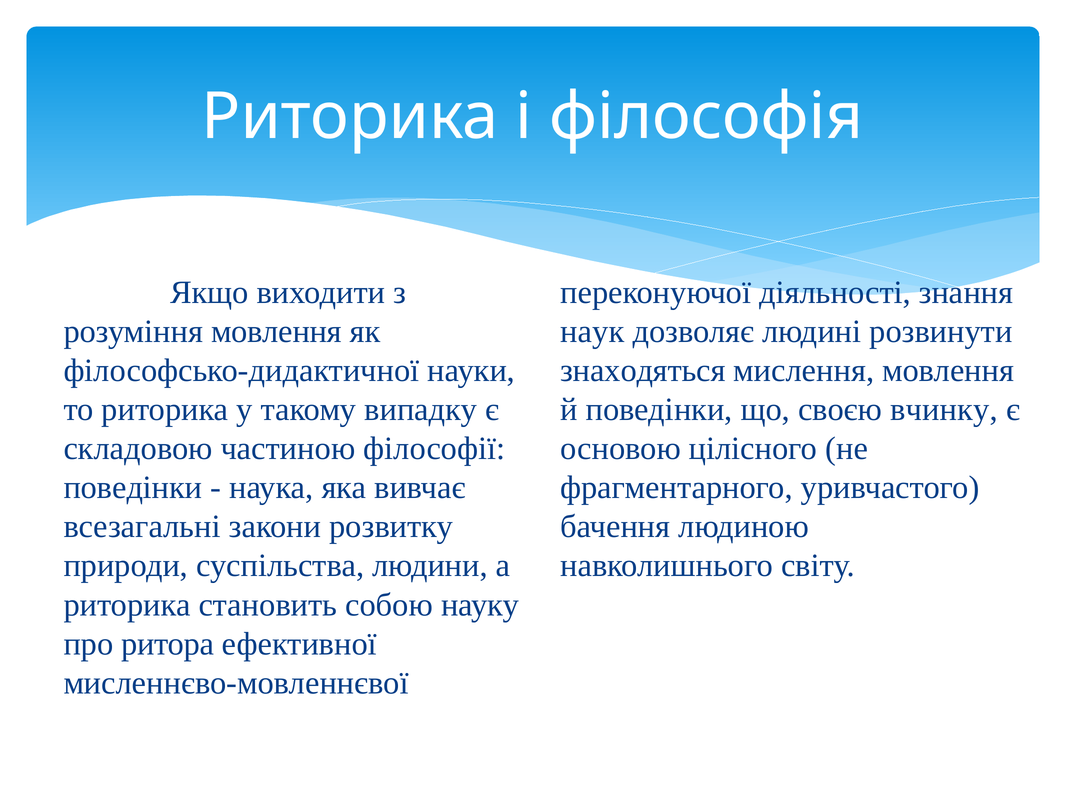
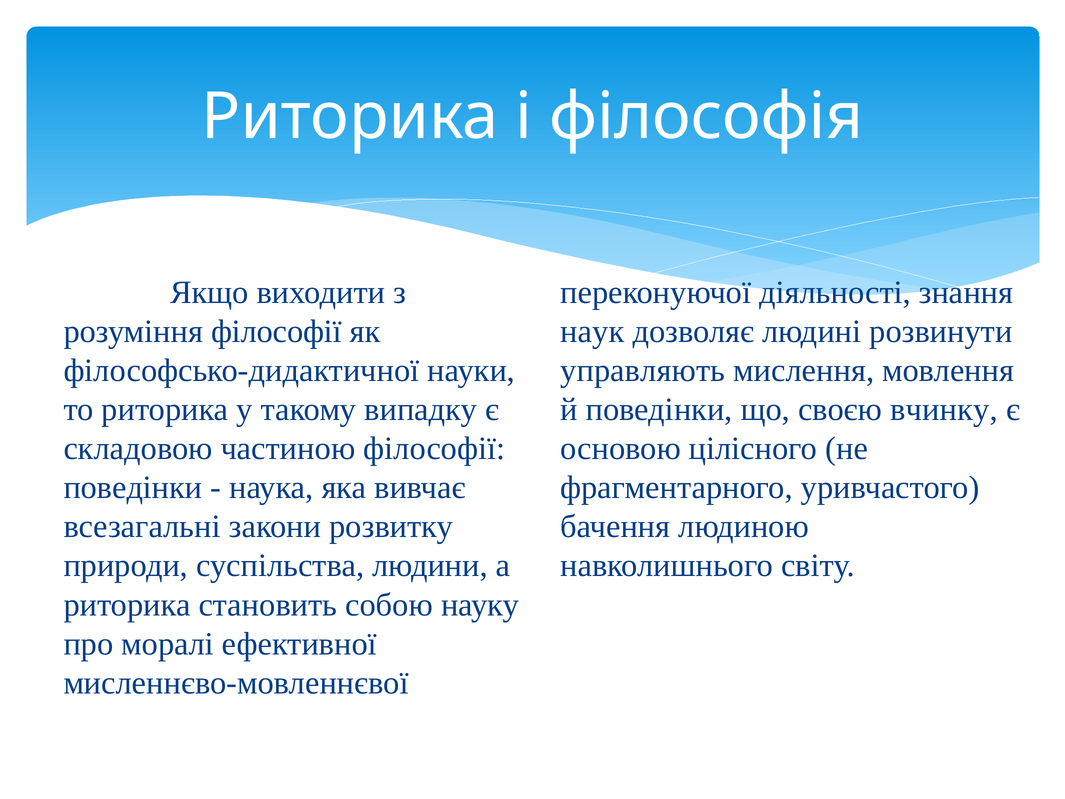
розуміння мовлення: мовлення -> філософії (276, 331)
знаходяться: знаходяться -> управляють (643, 370)
ритора: ритора -> моралі (168, 644)
